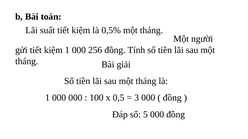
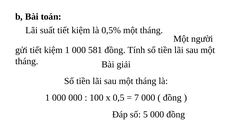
256: 256 -> 581 (95, 50)
3: 3 -> 7 (137, 98)
